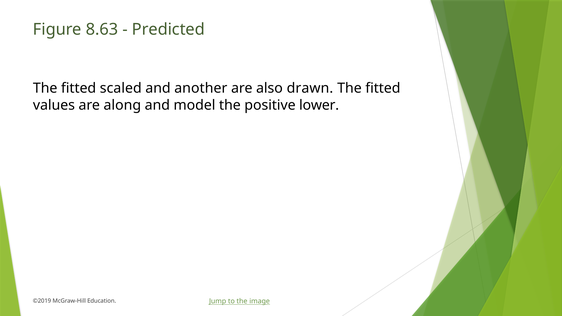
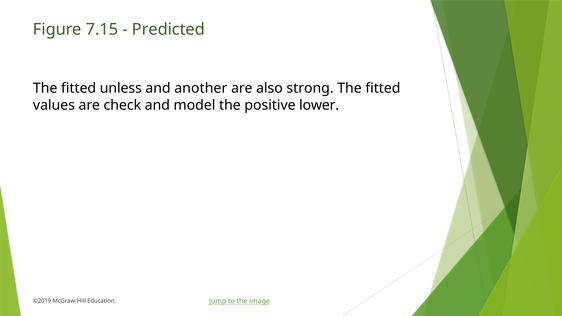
8.63: 8.63 -> 7.15 (102, 29)
scaled: scaled -> unless (121, 88)
drawn: drawn -> strong (310, 88)
along: along -> check (122, 105)
